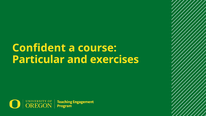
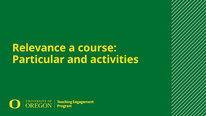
Confident: Confident -> Relevance (39, 48)
exercises: exercises -> activities (114, 59)
